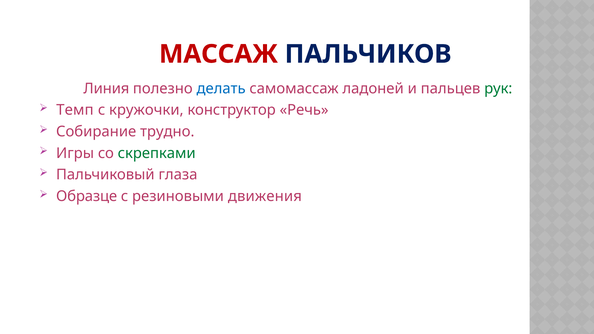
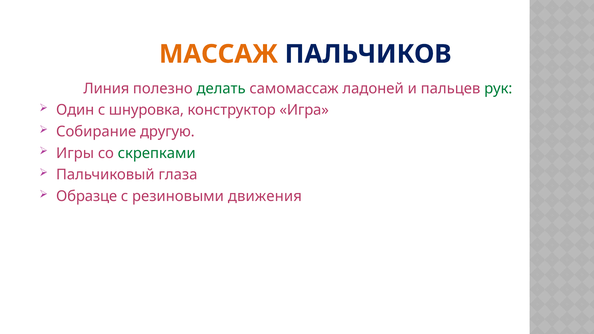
МАССАЖ colour: red -> orange (218, 54)
делать colour: blue -> green (221, 89)
Темп: Темп -> Один (75, 110)
кружочки: кружочки -> шнуровка (146, 110)
Речь: Речь -> Игра (304, 110)
трудно: трудно -> другую (167, 132)
